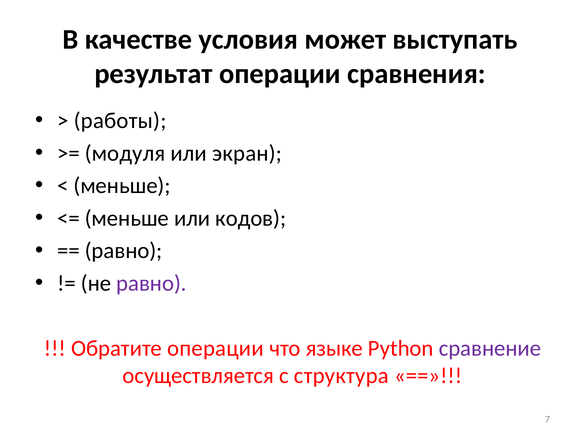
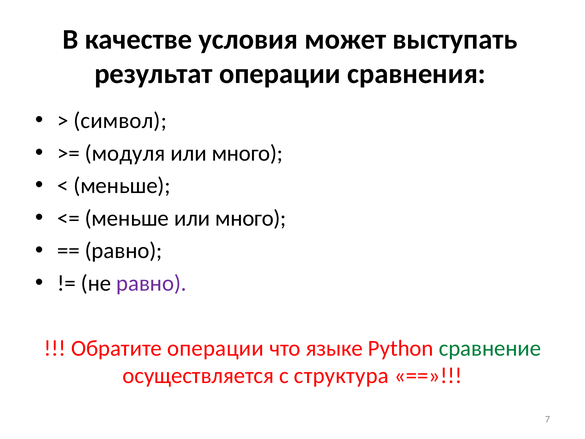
работы: работы -> символ (120, 121)
экран: экран -> много (247, 153)
меньше или кодов: кодов -> много (251, 218)
сравнение colour: purple -> green (490, 348)
